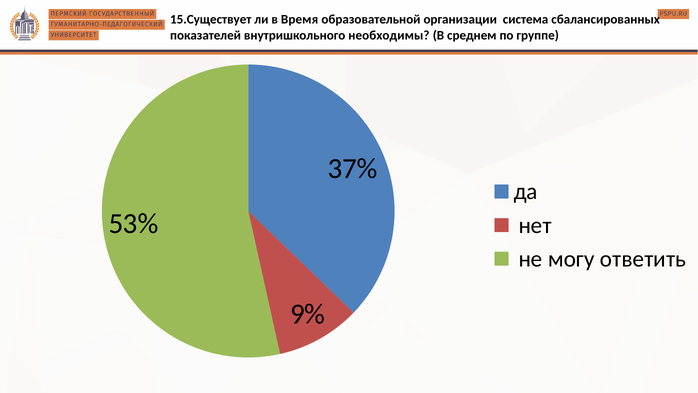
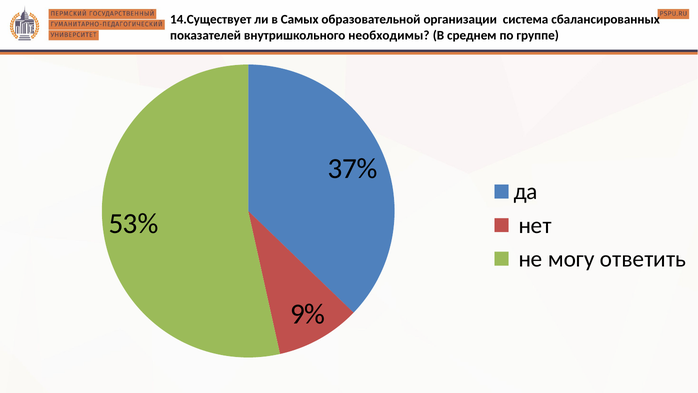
15.Существует: 15.Существует -> 14.Существует (211, 20)
Время: Время -> Самых (300, 20)
